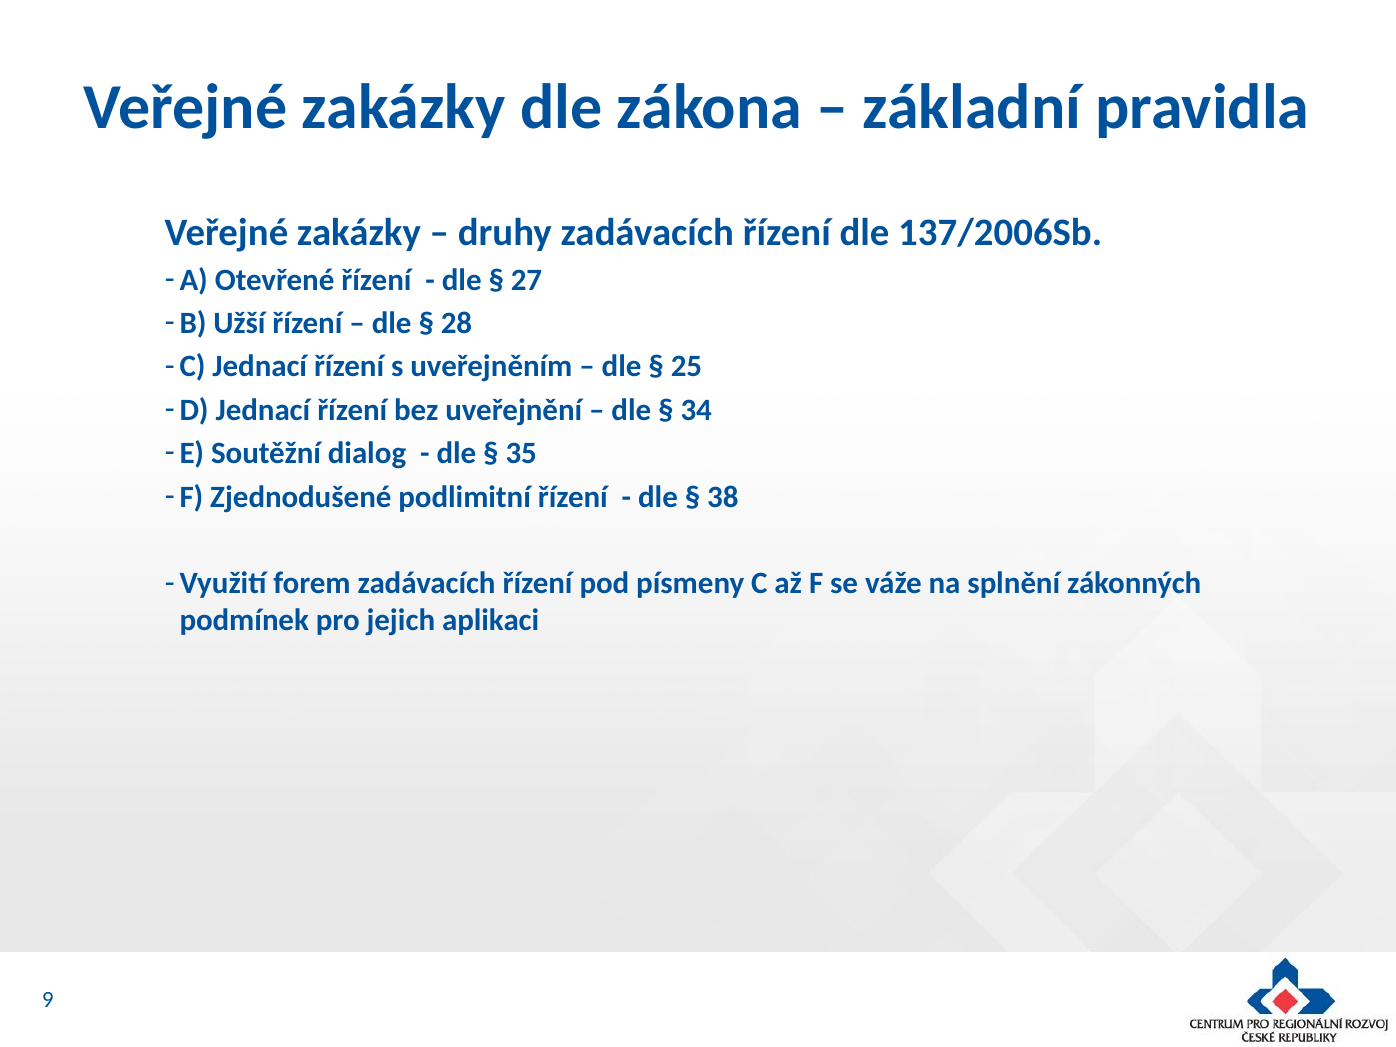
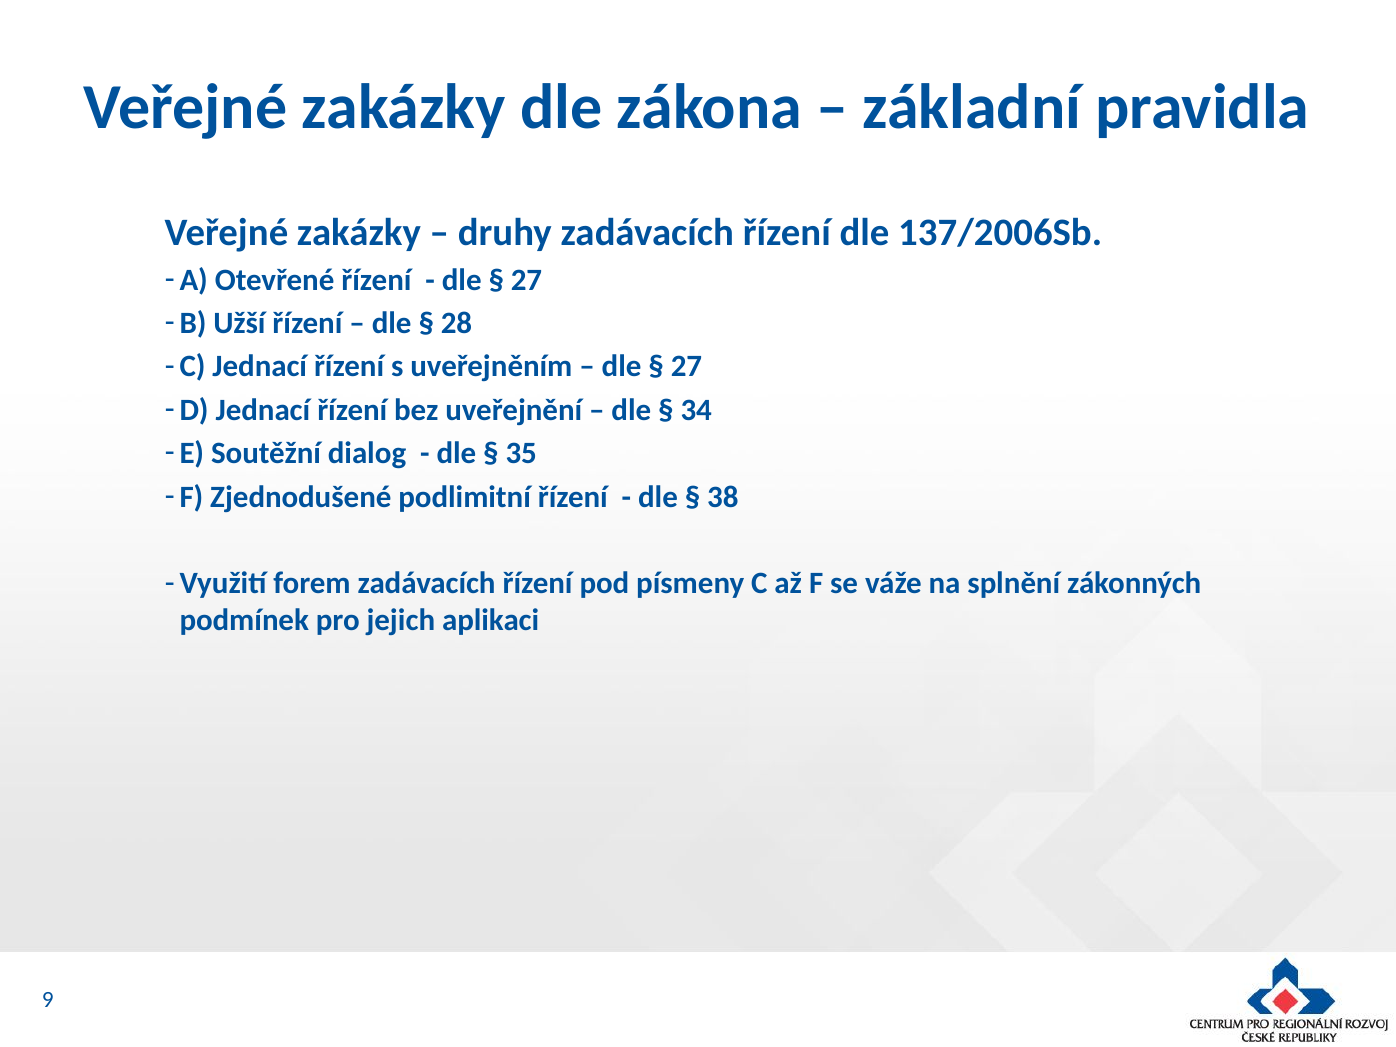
25: 25 -> 27 (687, 367)
